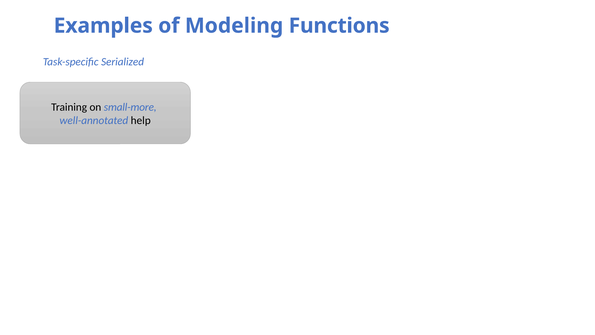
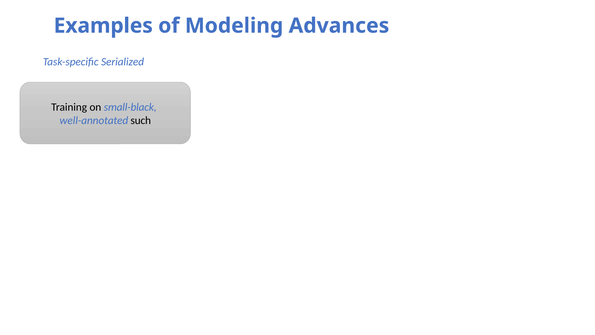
Functions: Functions -> Advances (339, 26)
small-more: small-more -> small-black (130, 107)
help: help -> such (141, 120)
